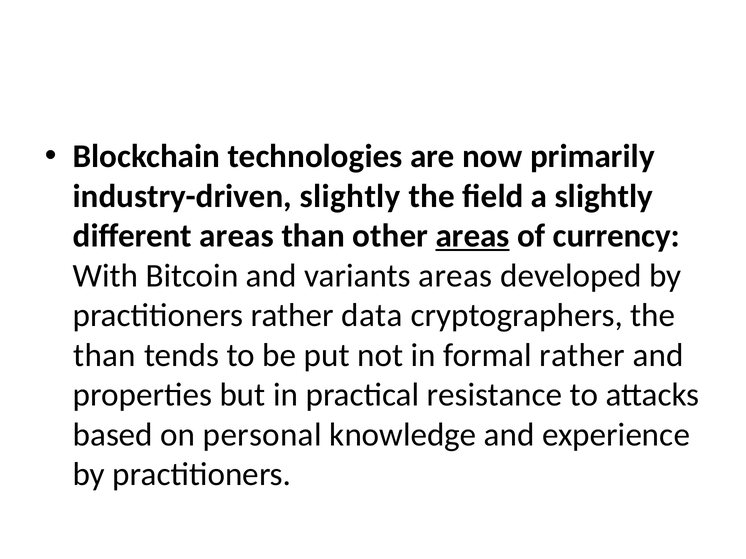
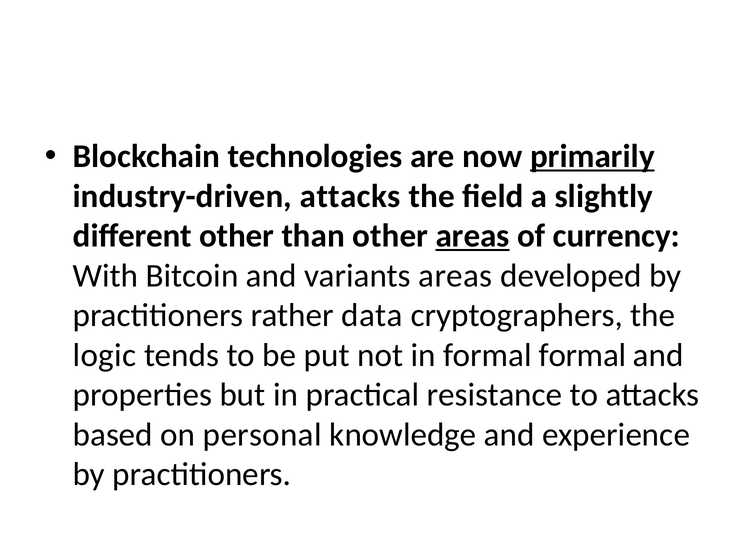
primarily underline: none -> present (592, 156)
industry-driven slightly: slightly -> attacks (350, 196)
different areas: areas -> other (237, 236)
than: than -> logic (104, 355)
formal rather: rather -> formal (582, 355)
